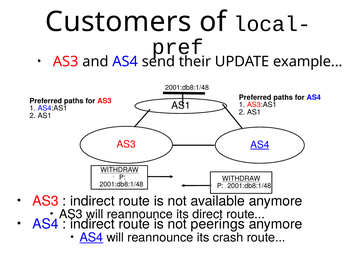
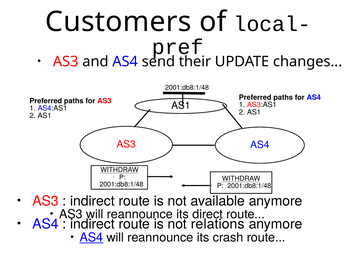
example: example -> changes (308, 62)
AS4 underline: present -> none (260, 145)
peerings: peerings -> relations (218, 224)
